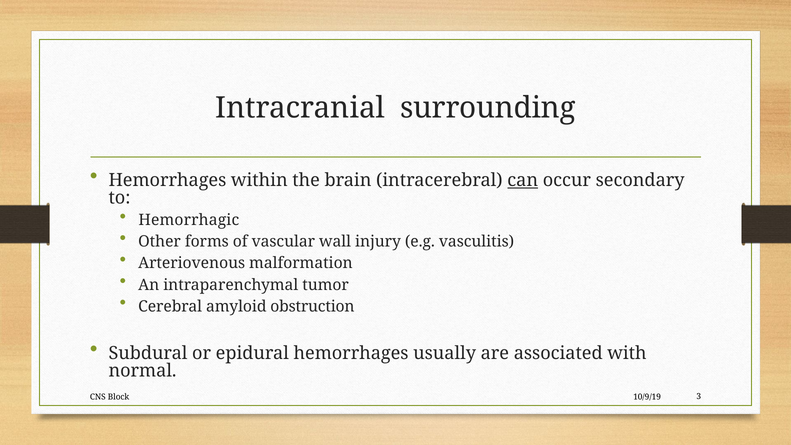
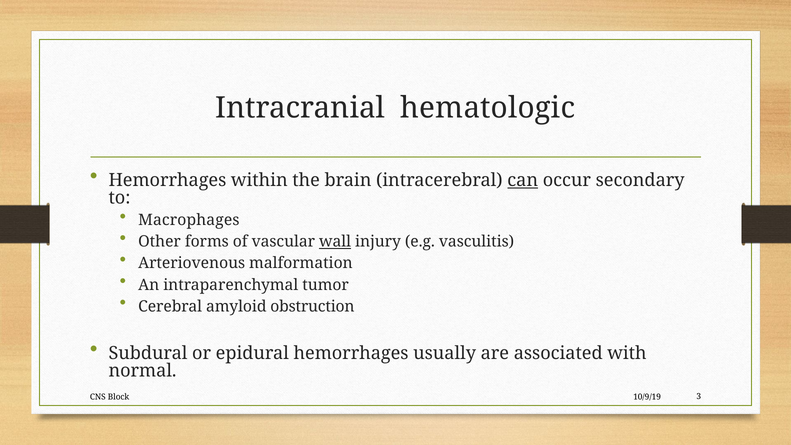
surrounding: surrounding -> hematologic (488, 108)
Hemorrhagic: Hemorrhagic -> Macrophages (189, 220)
wall underline: none -> present (335, 242)
